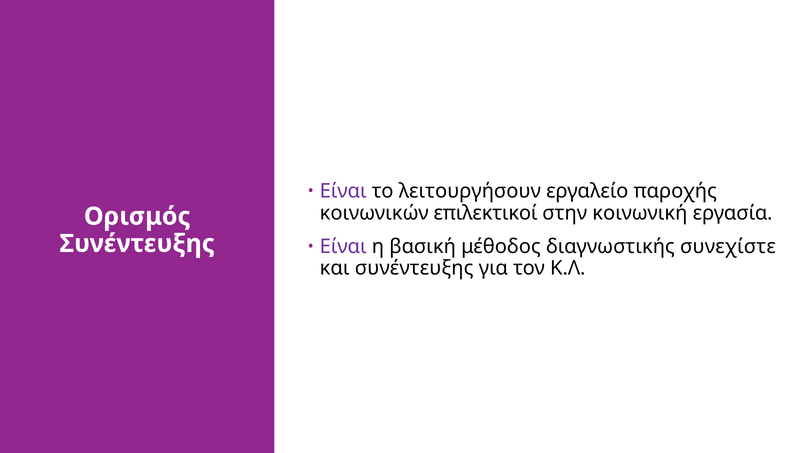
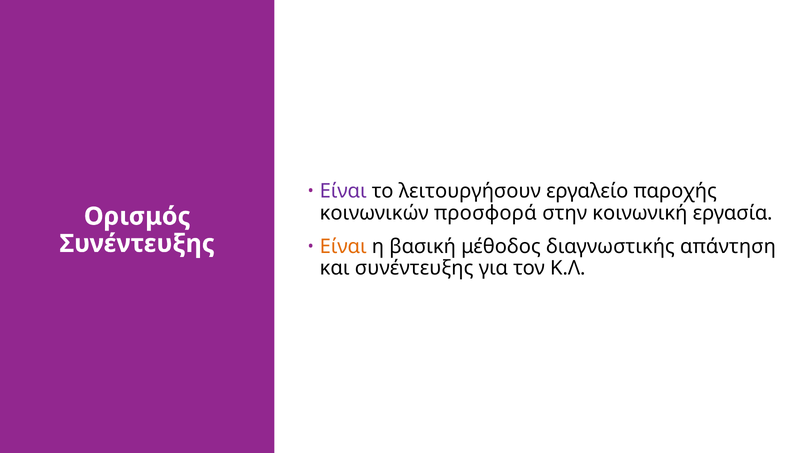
επιλεκτικοί: επιλεκτικοί -> προσφορά (485, 213)
Είναι colour: purple -> orange (343, 246)
συνεχίστε: συνεχίστε -> απάντηση (728, 246)
